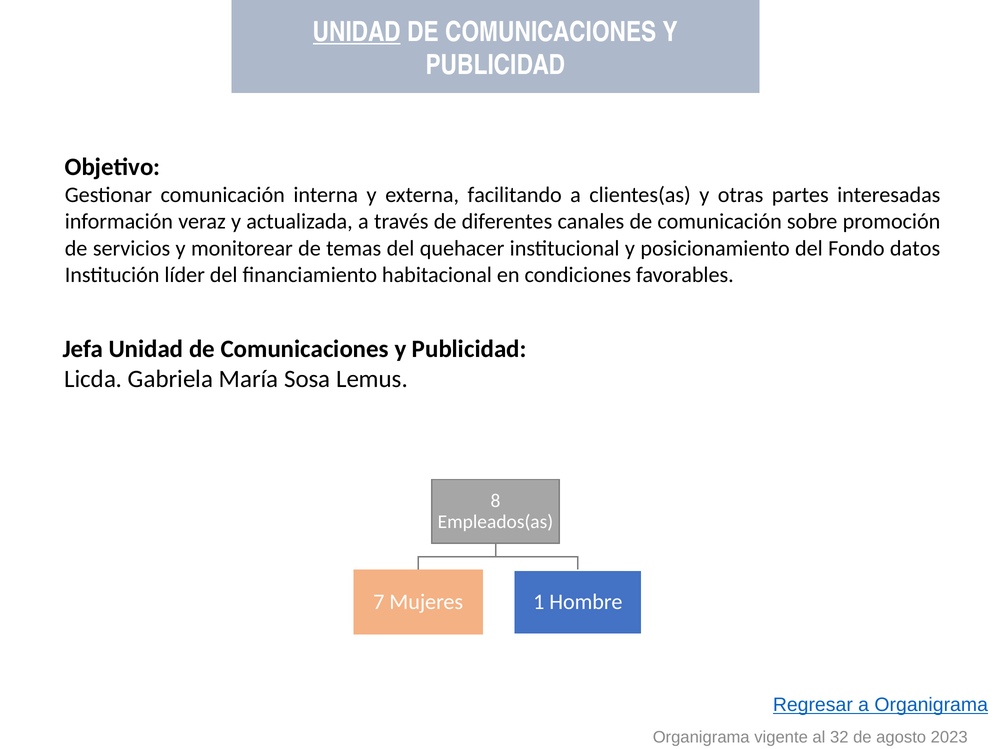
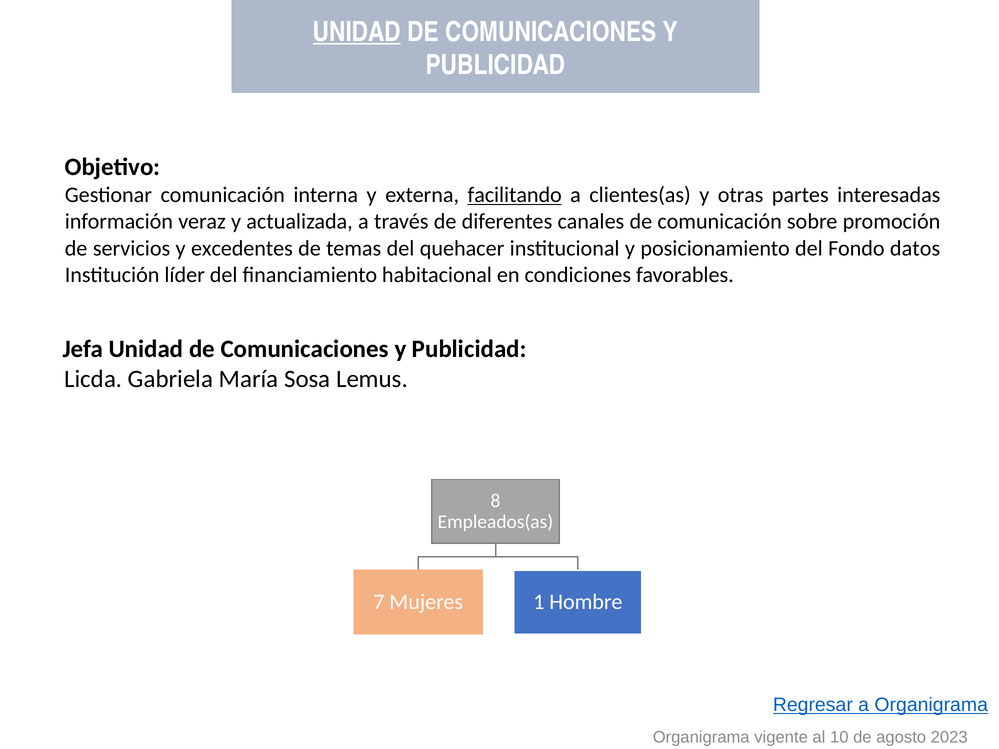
facilitando underline: none -> present (515, 195)
monitorear: monitorear -> excedentes (242, 248)
32: 32 -> 10 (839, 737)
